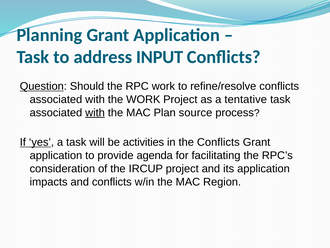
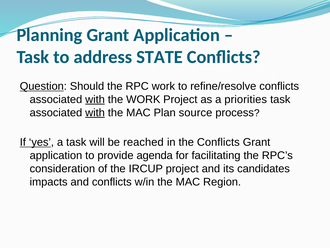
INPUT: INPUT -> STATE (160, 57)
with underline: none -> present (95, 99)
tentative: tentative -> priorities (246, 99)
activities: activities -> reached (143, 142)
its application: application -> candidates (264, 168)
